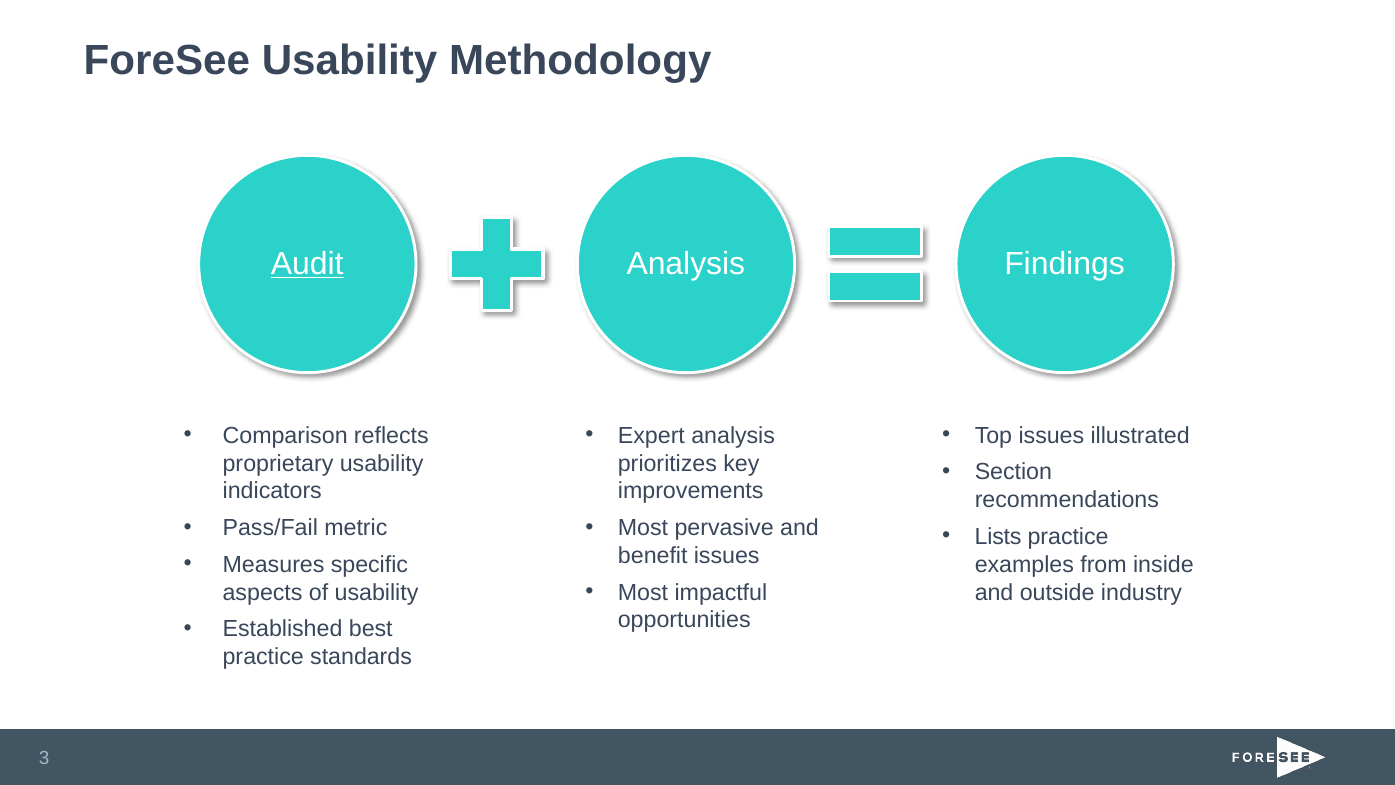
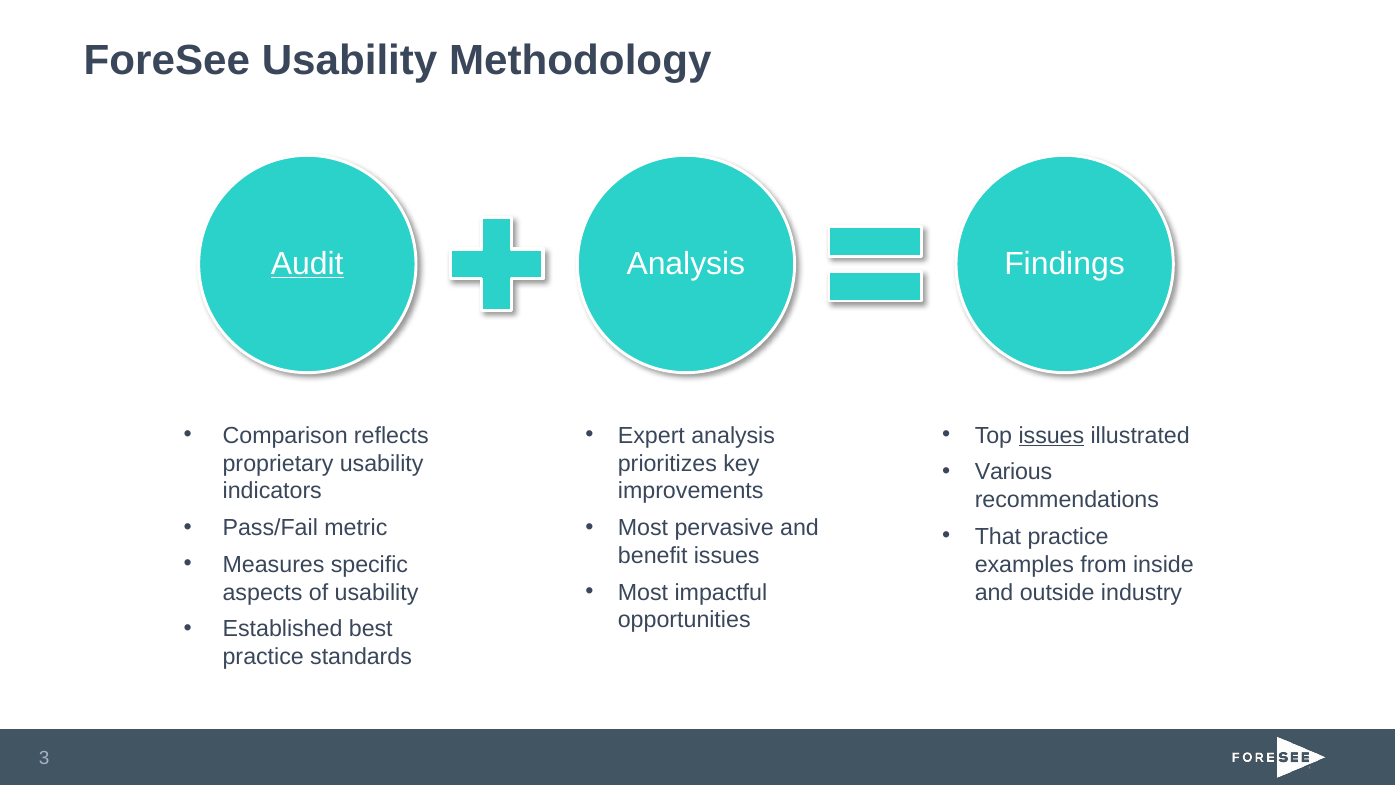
issues underline: none -> present (1051, 435)
Section: Section -> Various (1013, 472)
Lists: Lists -> That (998, 537)
